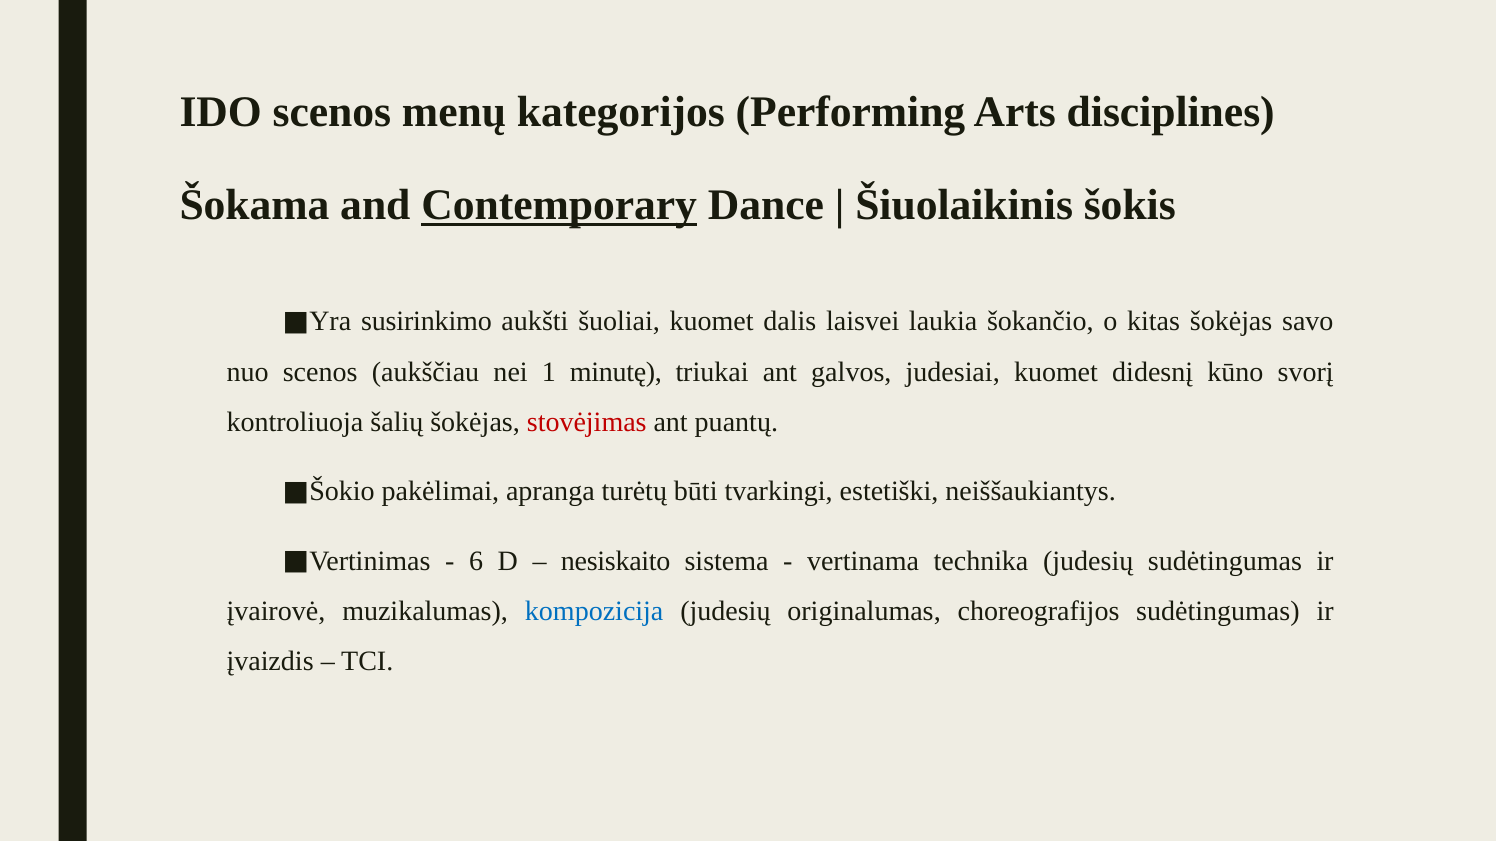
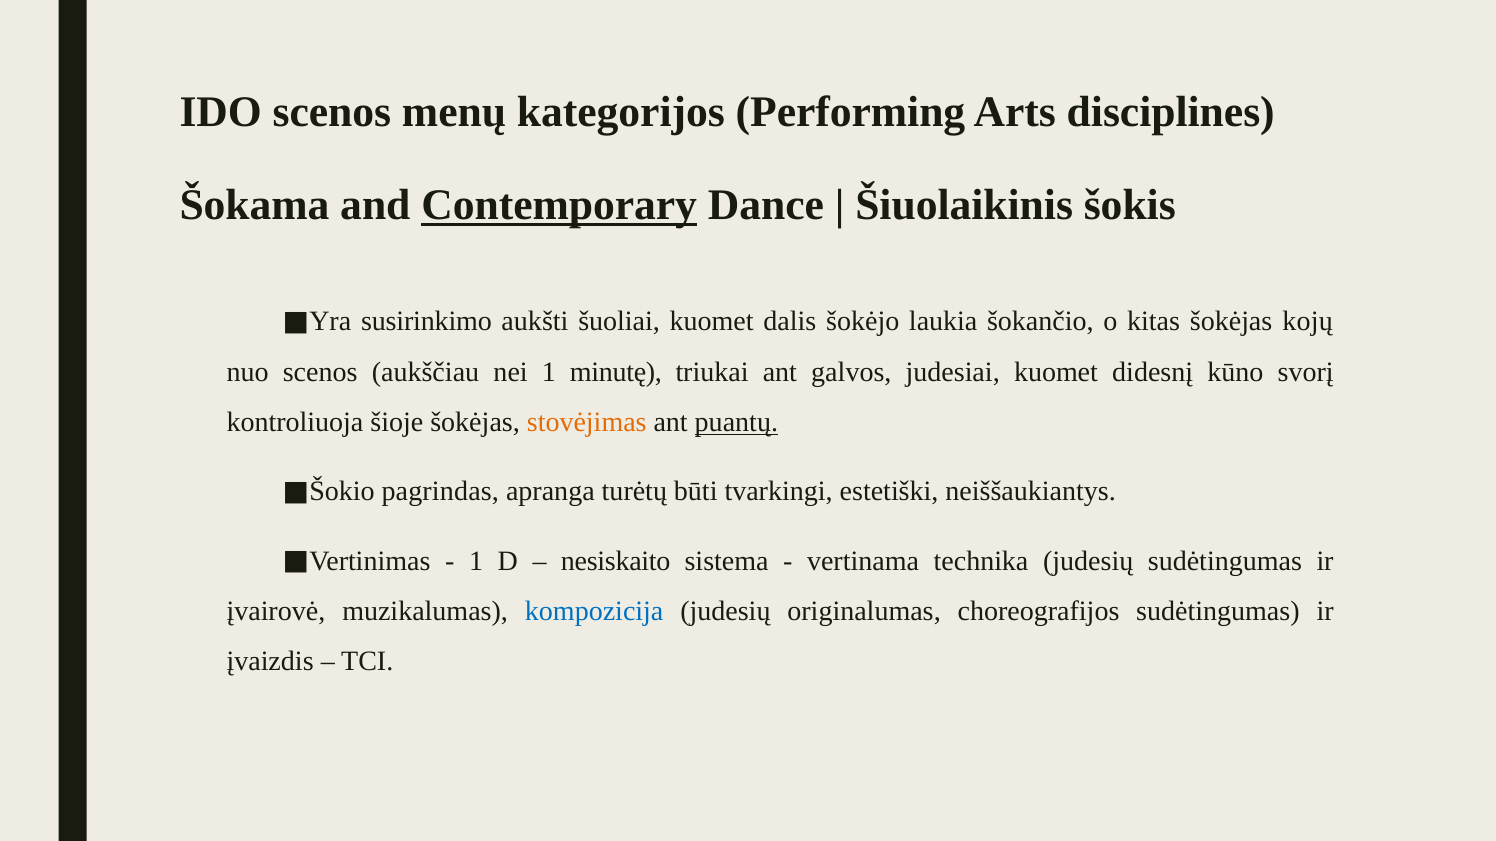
laisvei: laisvei -> šokėjo (863, 322)
savo: savo -> kojų (1308, 322)
šalių: šalių -> šioje (397, 423)
stovėjimas colour: red -> orange (587, 423)
puantų underline: none -> present (736, 423)
pakėlimai: pakėlimai -> pagrindas (440, 492)
6: 6 -> 1 (476, 561)
